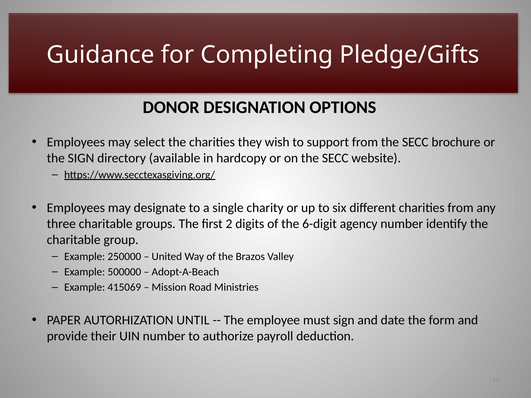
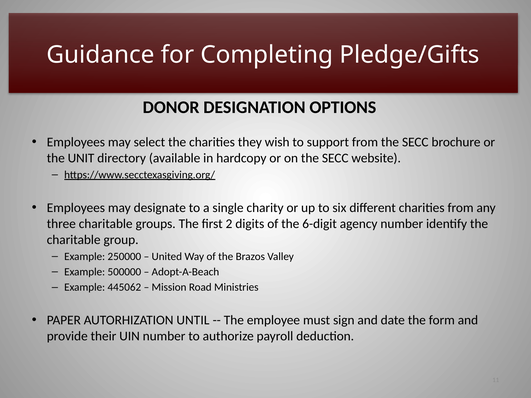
the SIGN: SIGN -> UNIT (81, 158)
415069: 415069 -> 445062 (124, 288)
